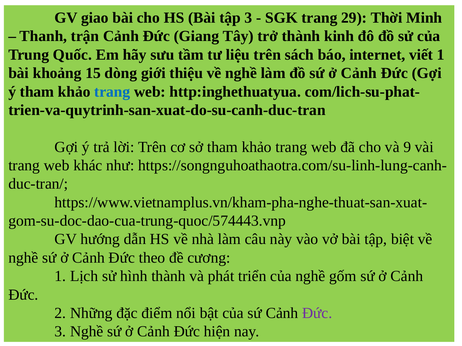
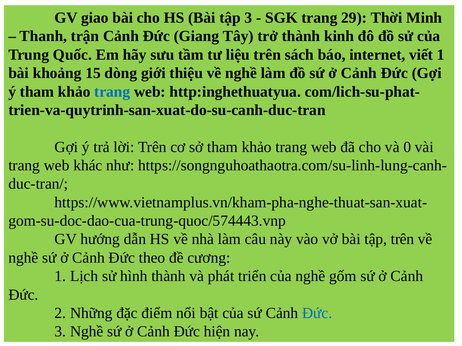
9: 9 -> 0 (407, 147)
tập biệt: biệt -> trên (403, 240)
Đức colour: purple -> blue (317, 313)
